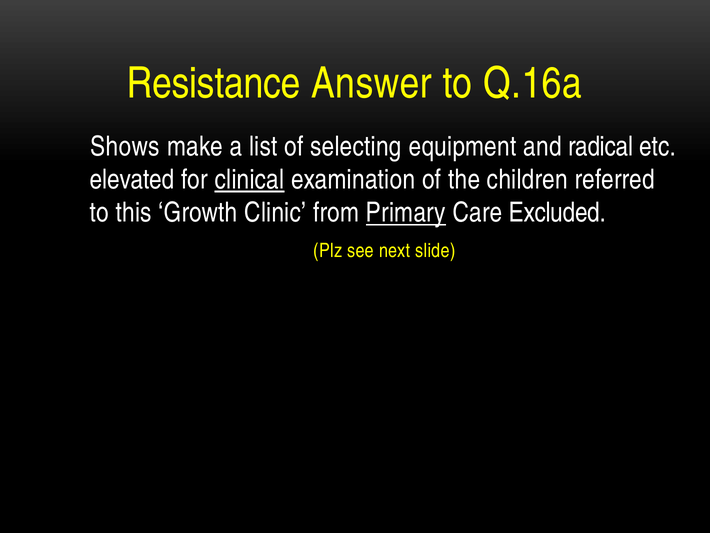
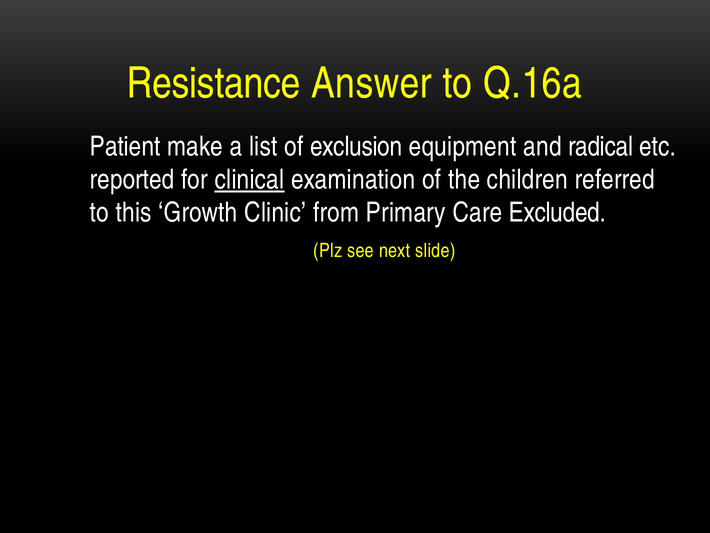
Shows: Shows -> Patient (125, 146)
selecting: selecting -> exclusion (356, 146)
elevated: elevated -> reported (132, 179)
Primary underline: present -> none (406, 213)
